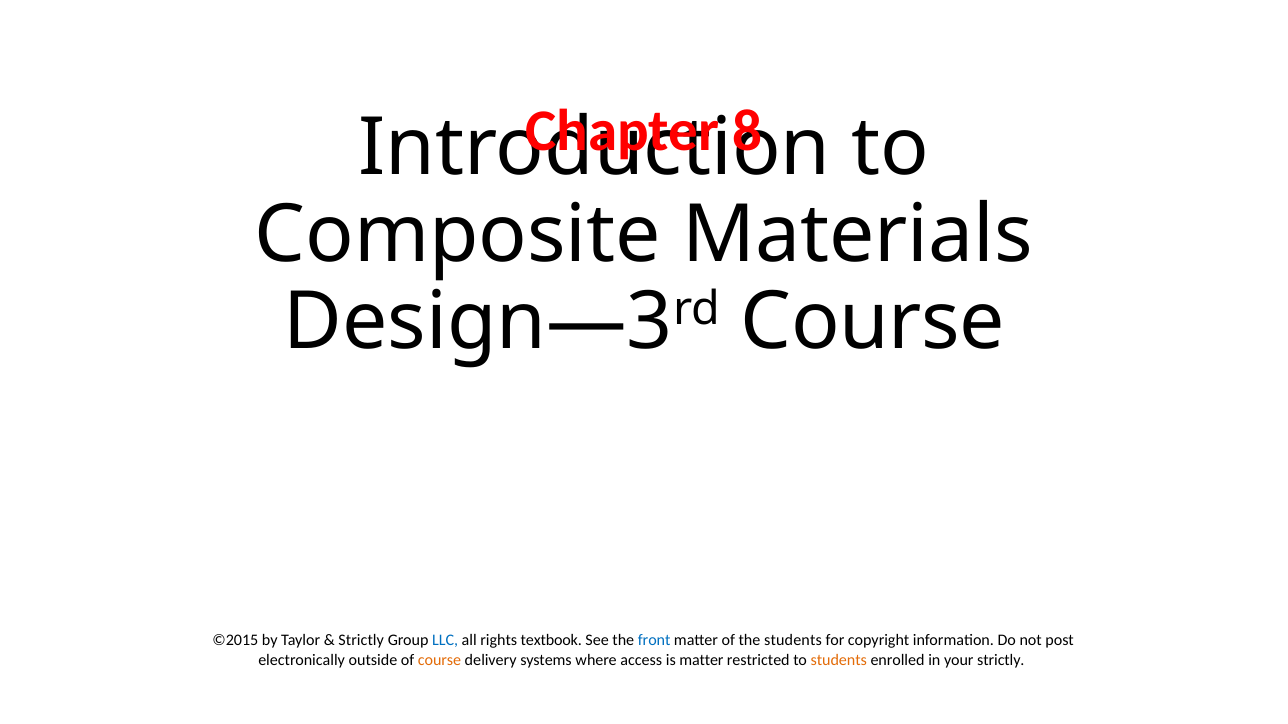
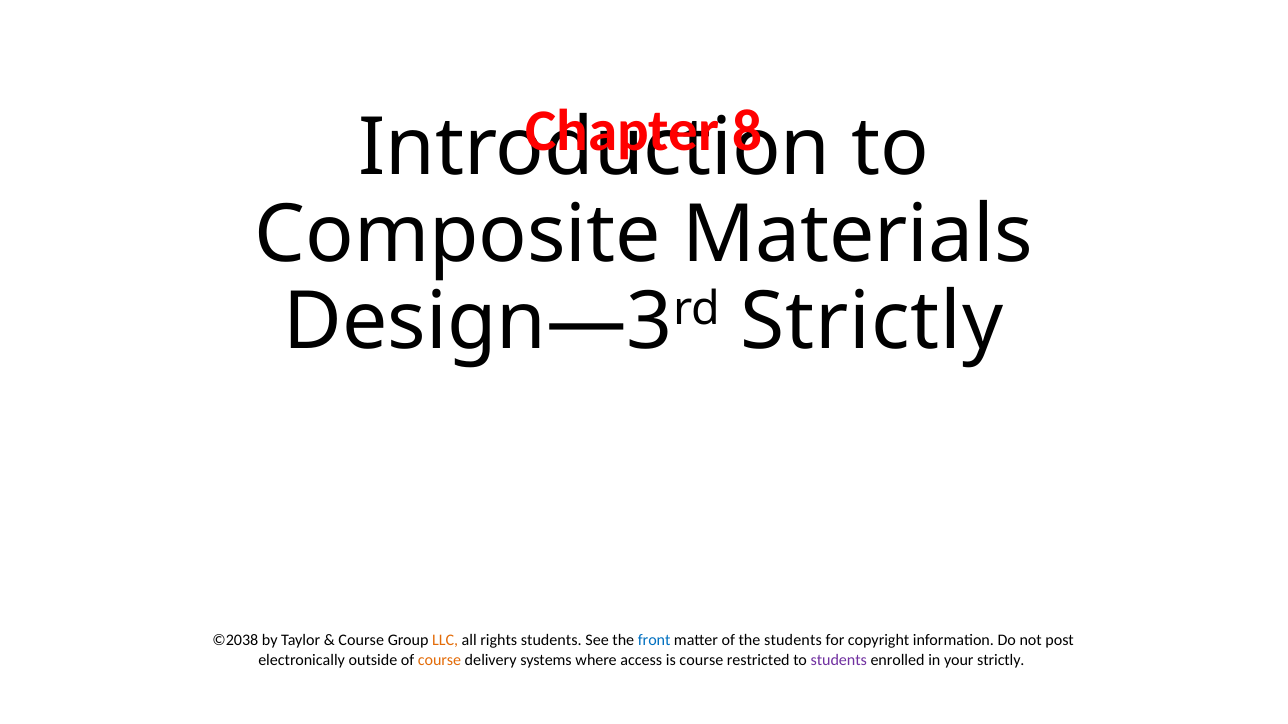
Course: Course -> Strictly (872, 322)
©2015: ©2015 -> ©2038 (235, 641)
Strictly: Strictly -> Course (361, 641)
LLC colour: blue -> orange (445, 641)
rights textbook: textbook -> students (551, 641)
is matter: matter -> course (701, 660)
students colour: orange -> purple (839, 660)
